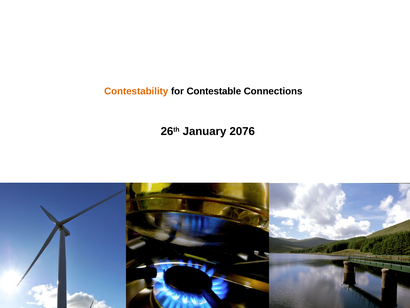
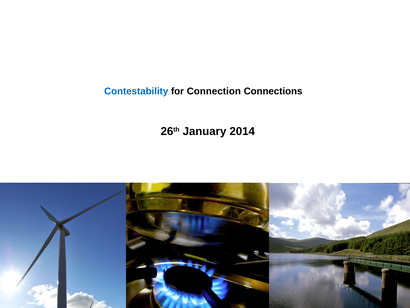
Contestability colour: orange -> blue (136, 91)
Contestable: Contestable -> Connection (214, 91)
2076: 2076 -> 2014 (242, 131)
